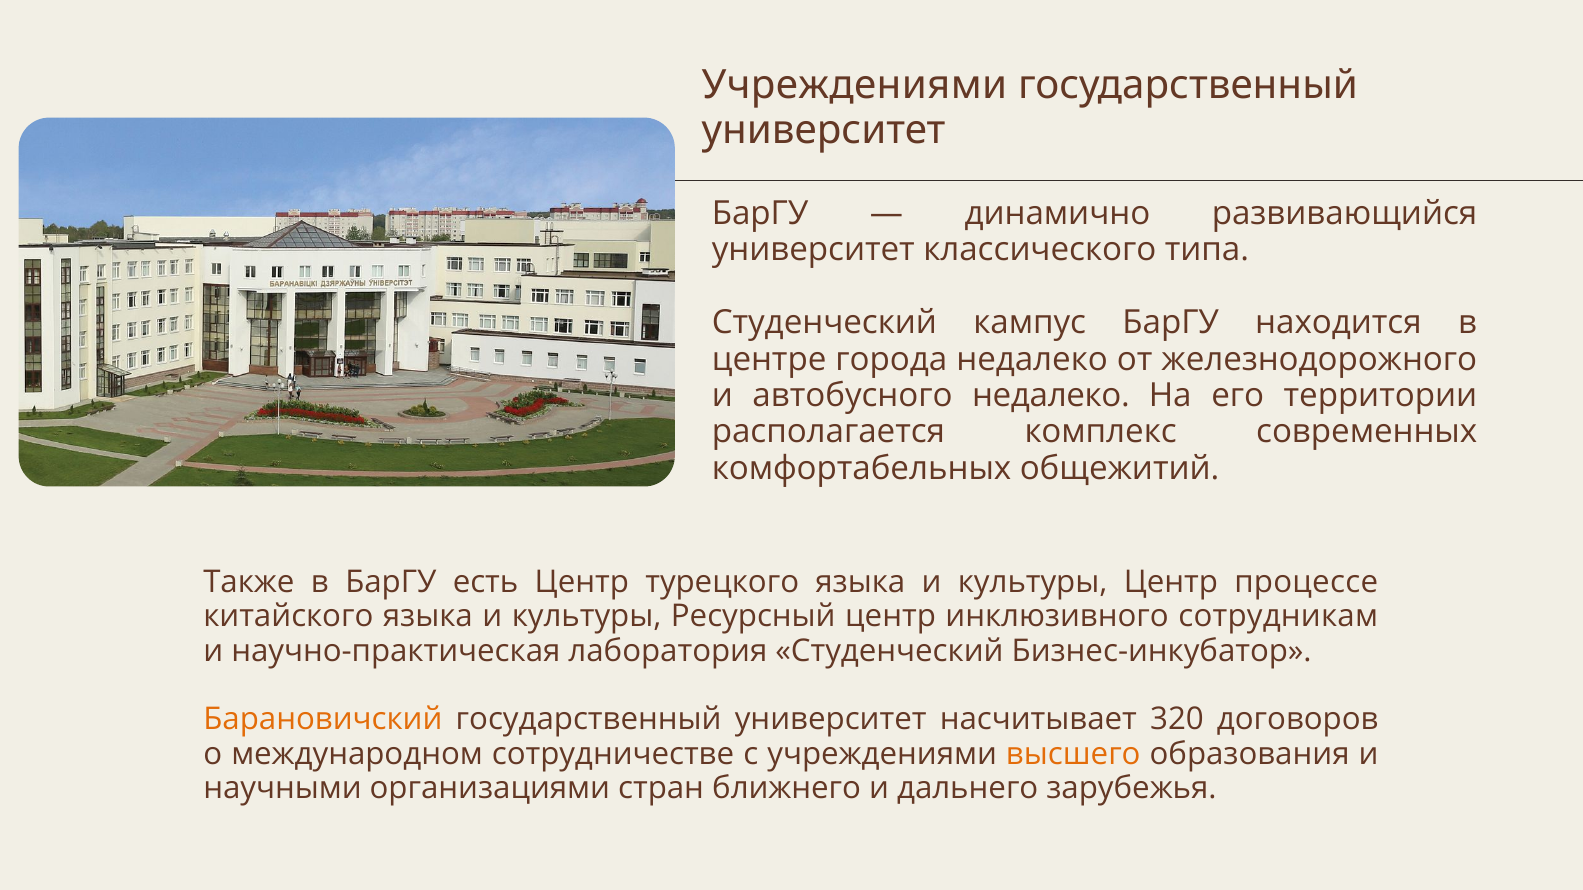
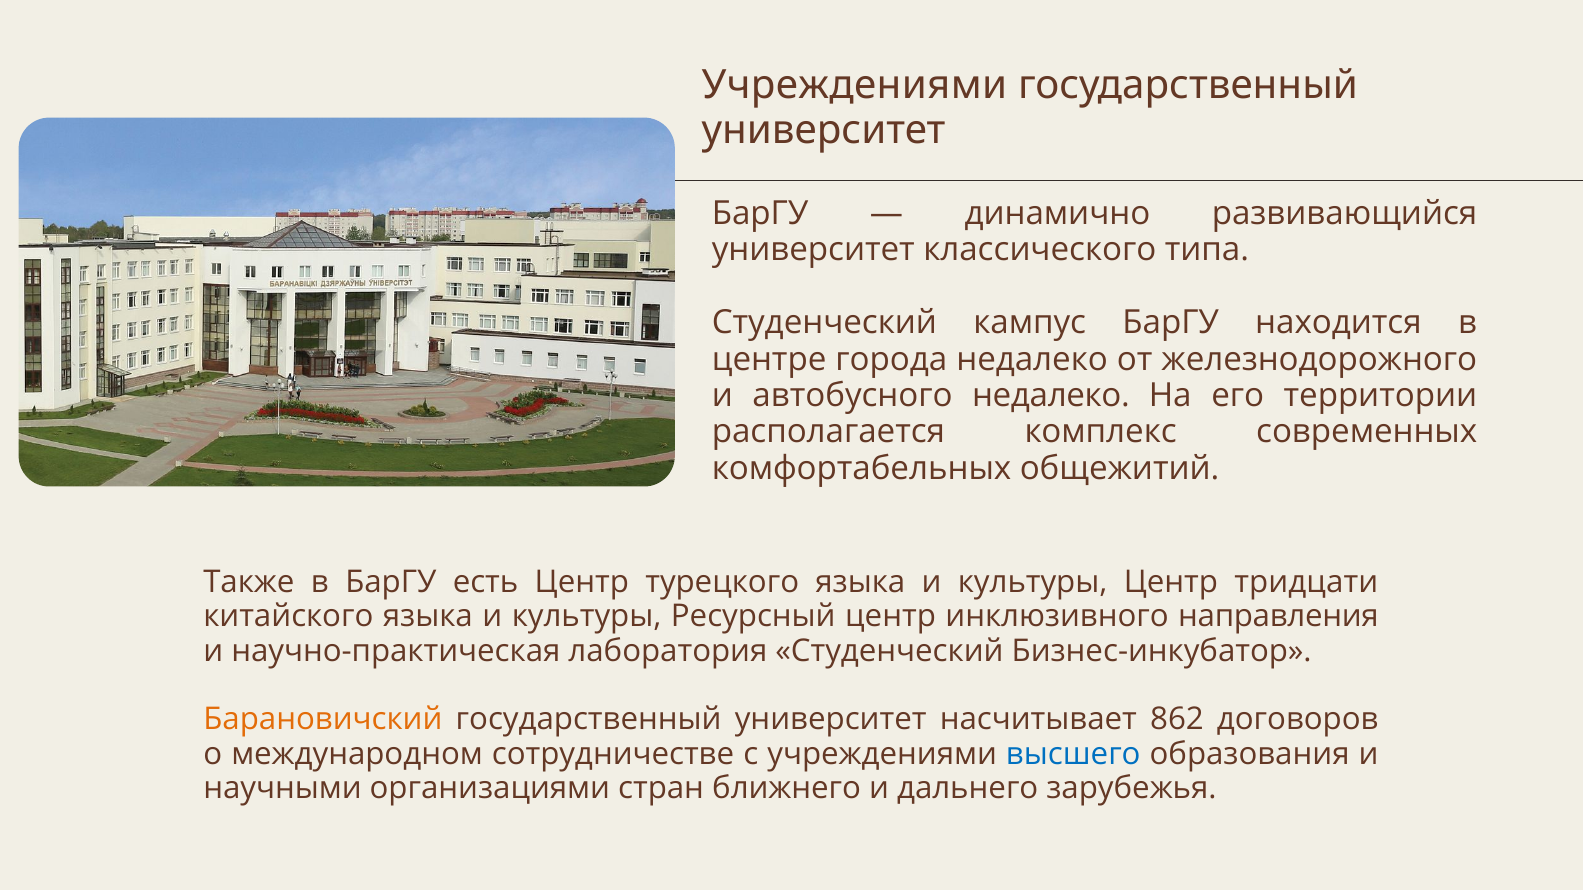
процессе: процессе -> тридцати (1306, 582)
сотрудникам: сотрудникам -> направления (1278, 617)
320: 320 -> 862 (1177, 720)
высшего colour: orange -> blue (1073, 754)
